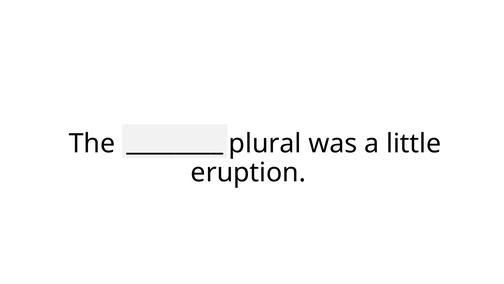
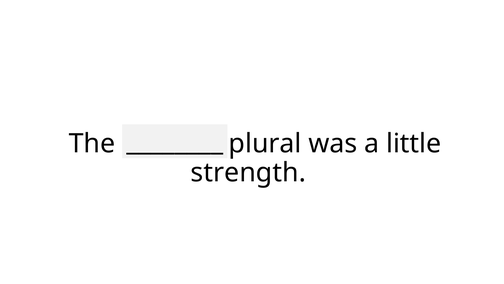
eruption: eruption -> strength (248, 172)
